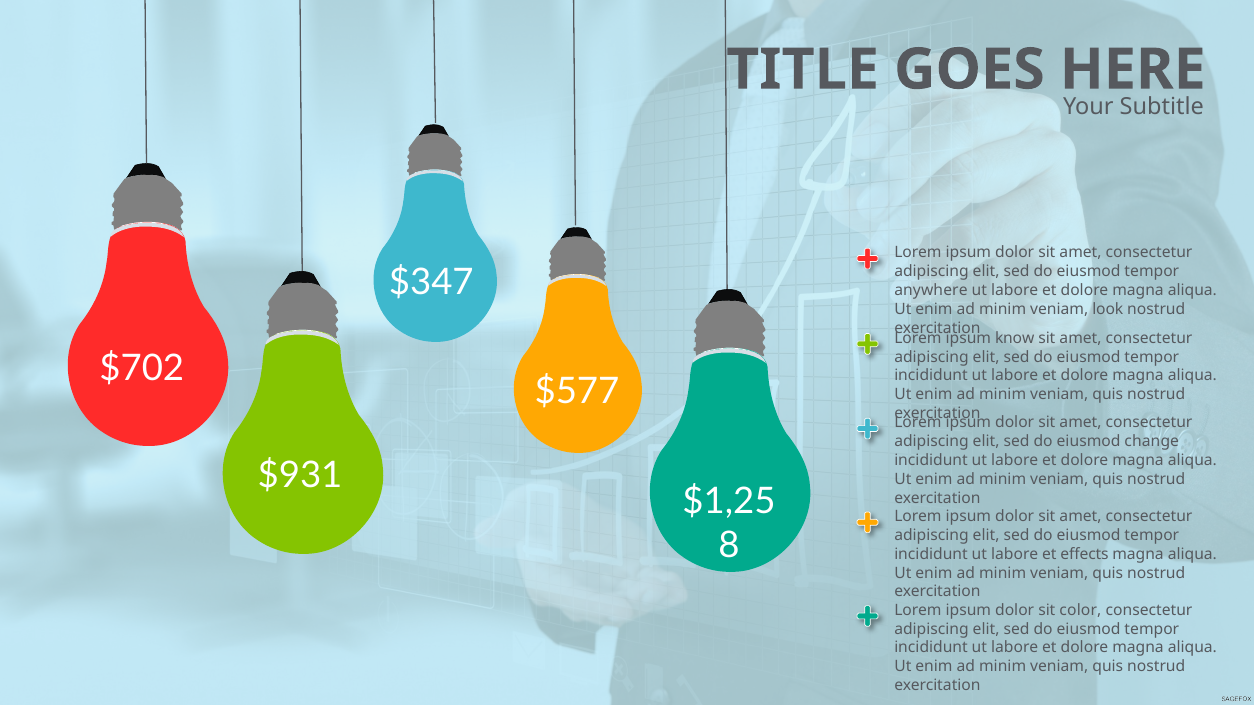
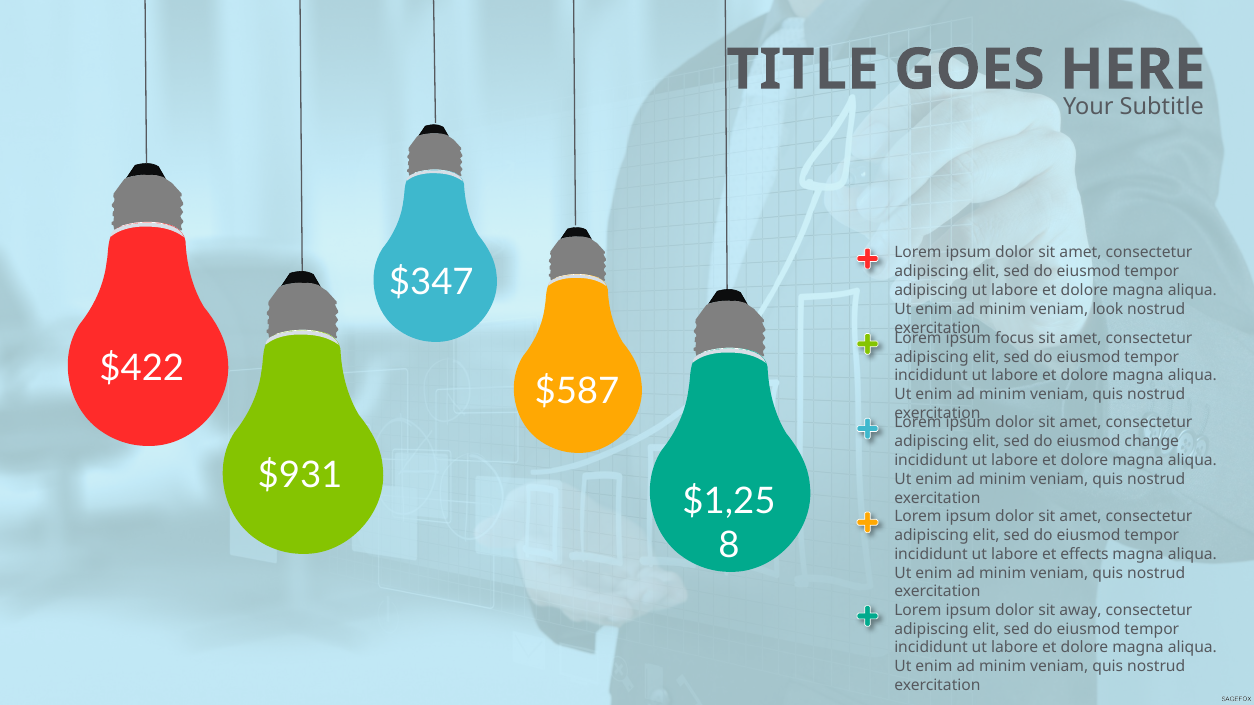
anywhere: anywhere -> adipiscing (931, 290)
know: know -> focus (1015, 338)
$702: $702 -> $422 (142, 368)
$577: $577 -> $587 (577, 392)
color: color -> away (1081, 611)
